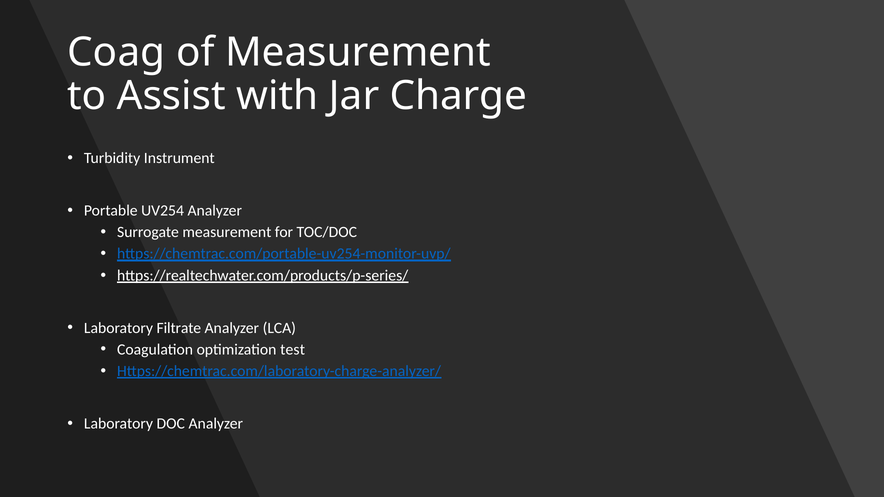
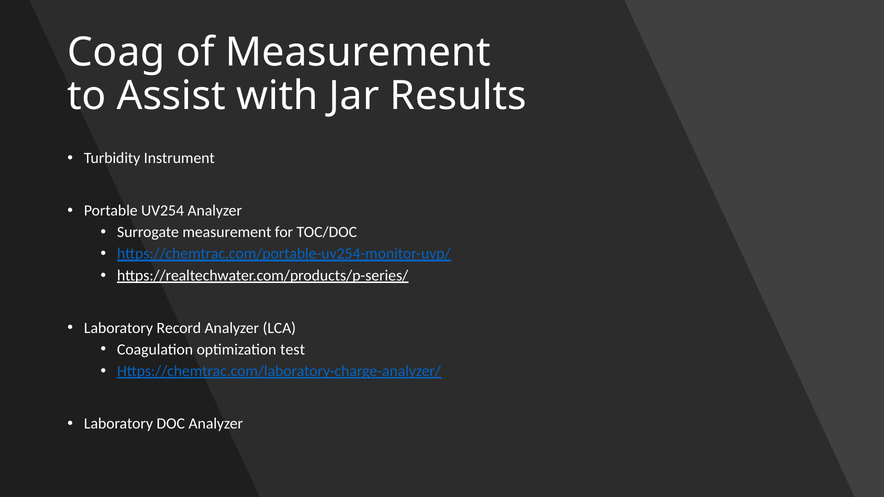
Charge: Charge -> Results (458, 96)
Filtrate: Filtrate -> Record (179, 328)
